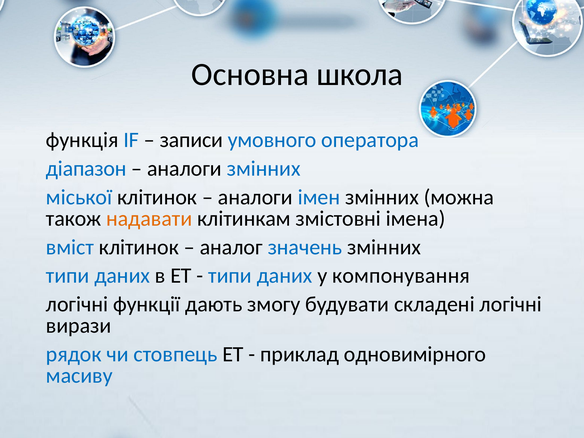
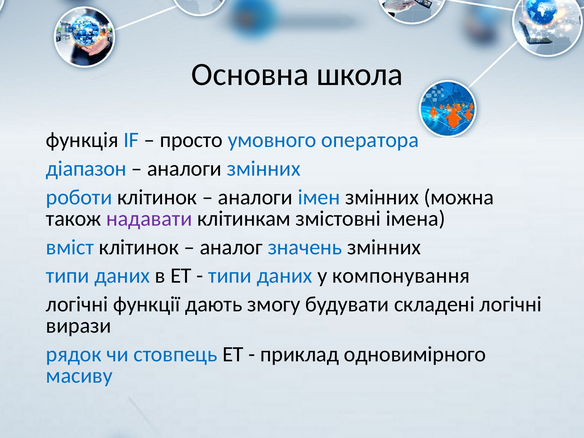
записи: записи -> просто (191, 140)
міської: міської -> роботи (79, 197)
надавати colour: orange -> purple (149, 219)
